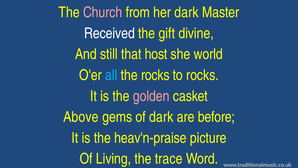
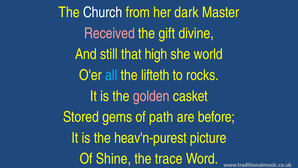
Church colour: pink -> white (103, 12)
Received colour: white -> pink (109, 33)
host: host -> high (156, 54)
the rocks: rocks -> lifteth (155, 75)
Above: Above -> Stored (81, 117)
of dark: dark -> path (161, 117)
heav'n-praise: heav'n-praise -> heav'n-purest (150, 138)
Living: Living -> Shine (113, 158)
